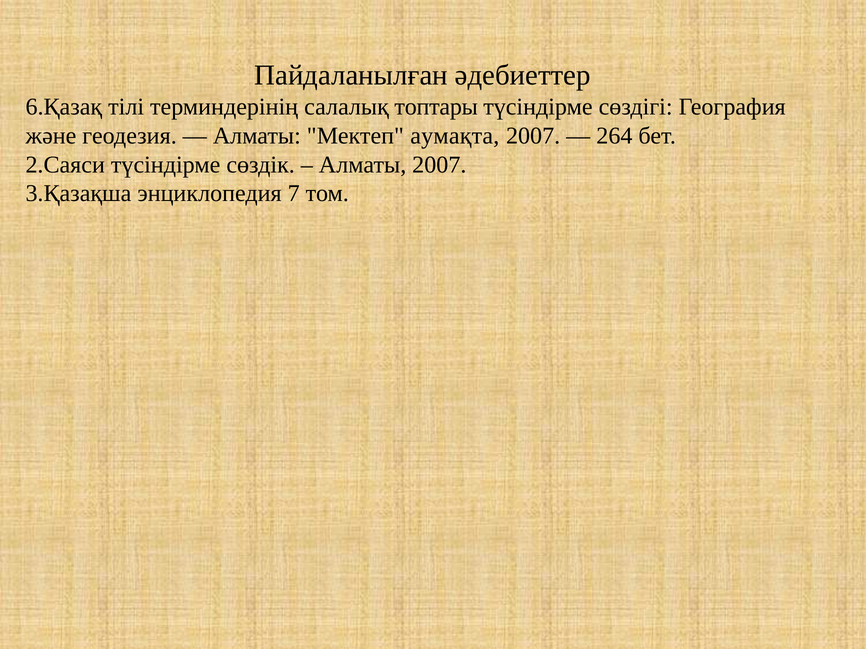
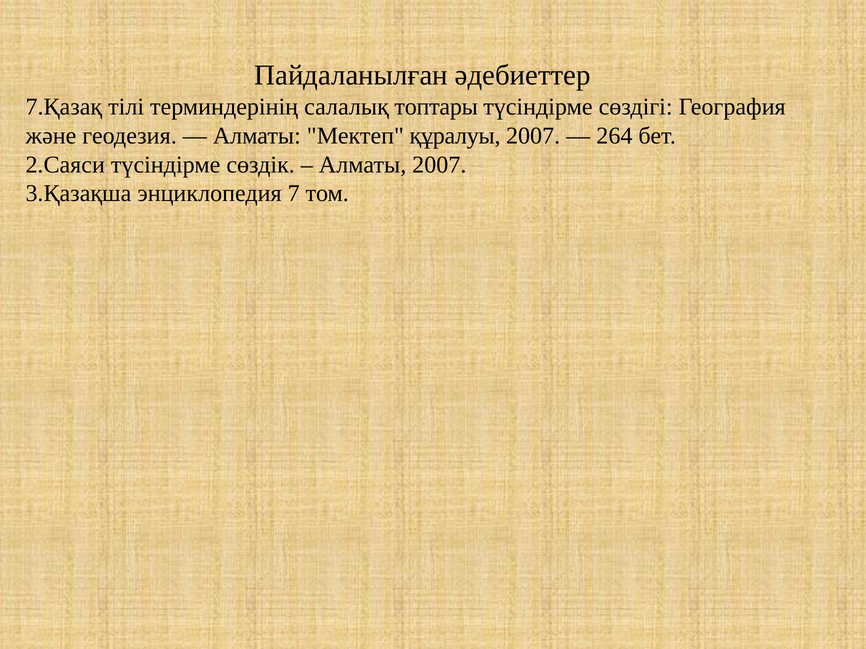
6.Қазақ: 6.Қазақ -> 7.Қазақ (64, 107)
аумақта: аумақта -> құралуы (455, 136)
